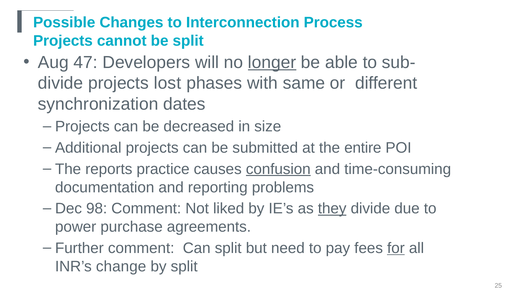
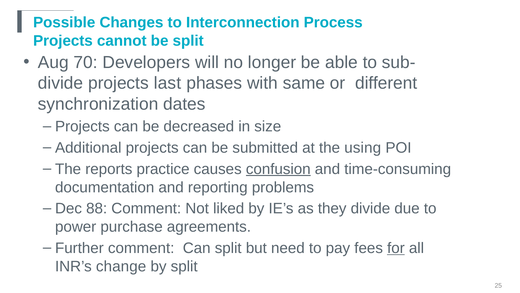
47: 47 -> 70 (86, 62)
longer underline: present -> none (272, 62)
lost: lost -> last (167, 83)
entire: entire -> using (363, 148)
98: 98 -> 88 (97, 208)
they underline: present -> none (332, 208)
